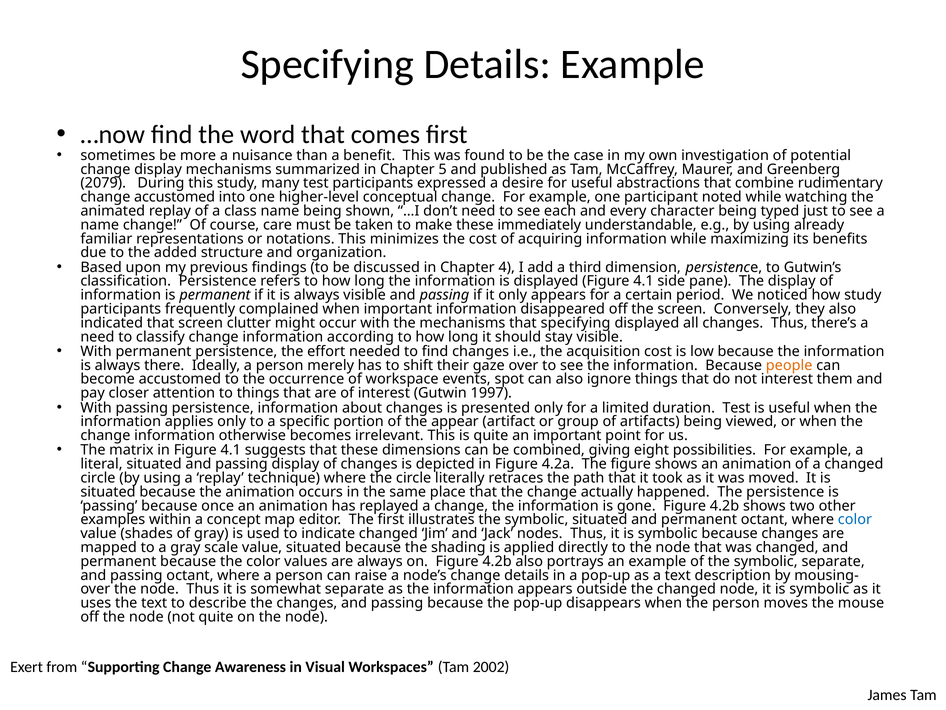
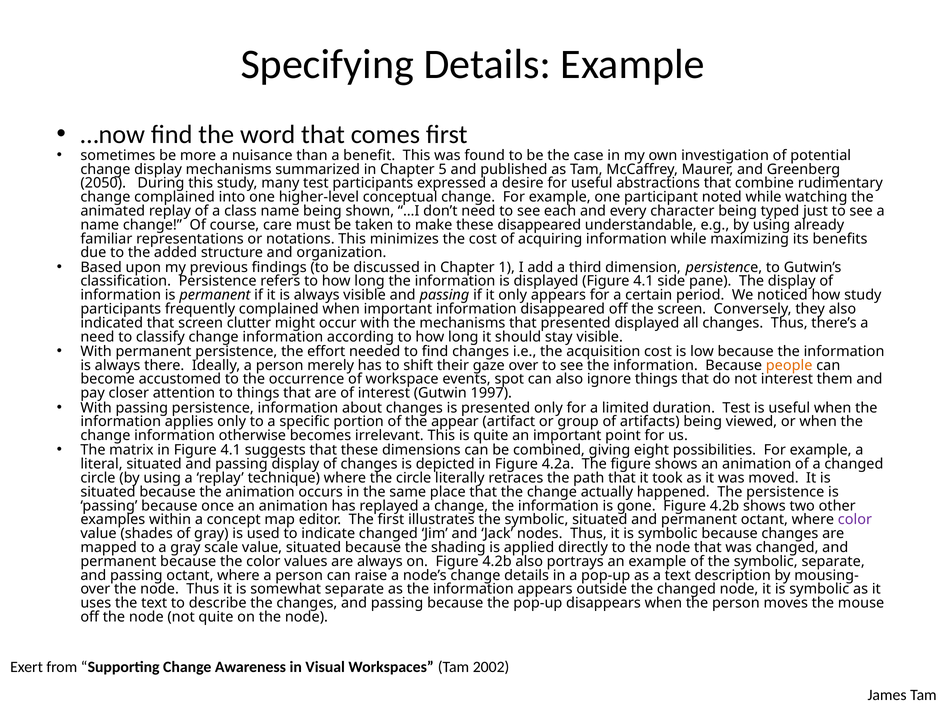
2079: 2079 -> 2050 (103, 183)
change accustomed: accustomed -> complained (174, 197)
these immediately: immediately -> disappeared (539, 225)
4: 4 -> 1 (507, 267)
that specifying: specifying -> presented (576, 323)
color colour: blue -> purple (855, 519)
